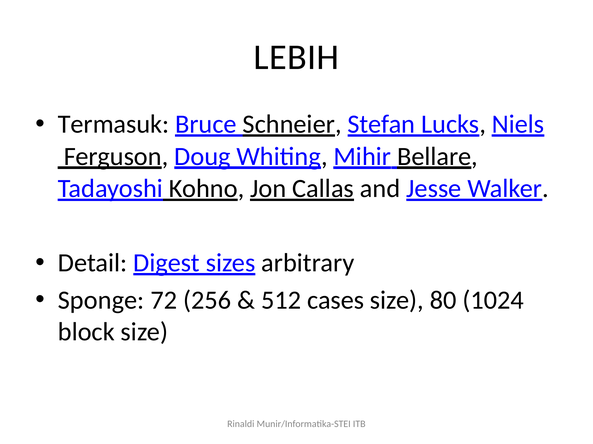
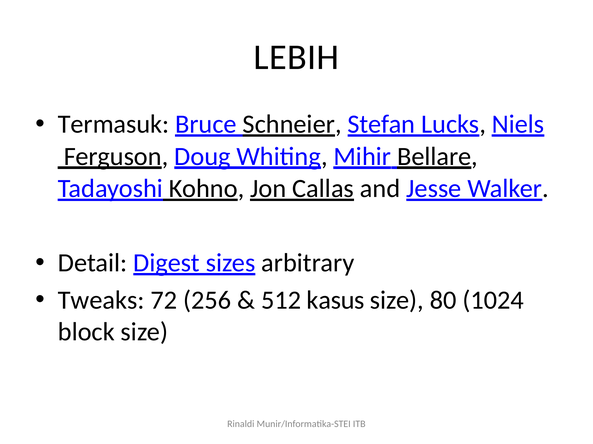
Sponge: Sponge -> Tweaks (101, 301)
cases: cases -> kasus (336, 301)
